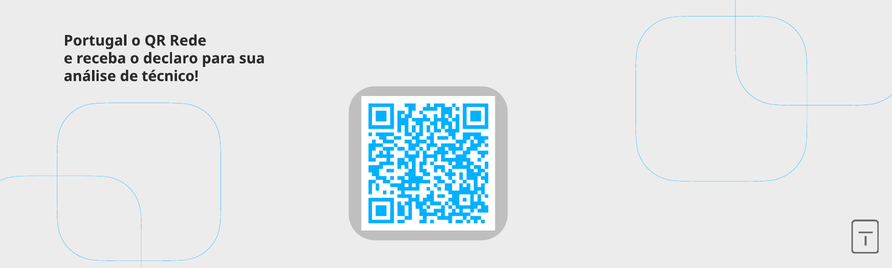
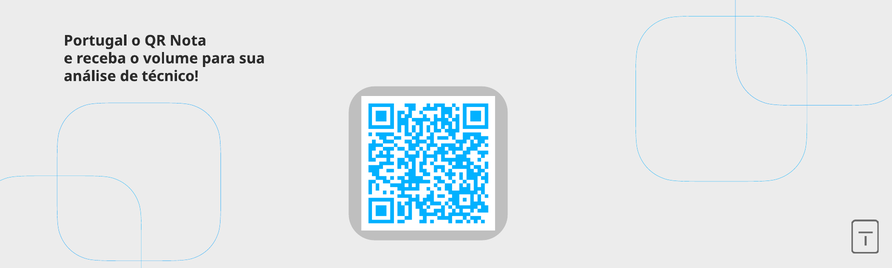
Rede: Rede -> Nota (188, 41)
declaro: declaro -> volume (171, 58)
